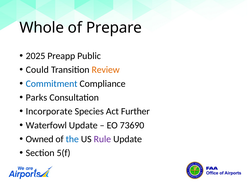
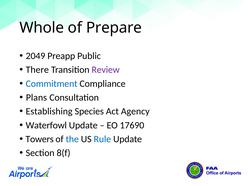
2025: 2025 -> 2049 (35, 56)
Could: Could -> There (37, 70)
Review colour: orange -> purple (106, 70)
Parks: Parks -> Plans (36, 98)
Incorporate: Incorporate -> Establishing (49, 111)
Further: Further -> Agency (135, 111)
73690: 73690 -> 17690 (132, 125)
Owned: Owned -> Towers (40, 139)
Rule colour: purple -> blue (102, 139)
5(f: 5(f -> 8(f (64, 153)
